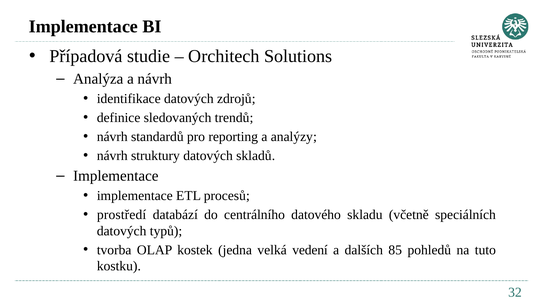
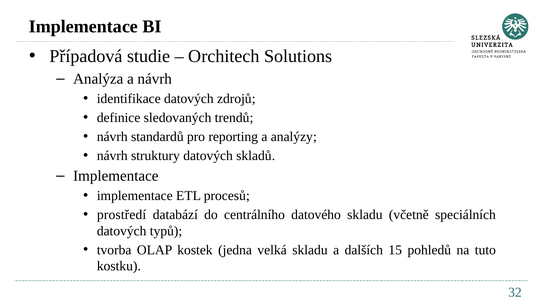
velká vedení: vedení -> skladu (310, 250)
85: 85 -> 15 (395, 250)
